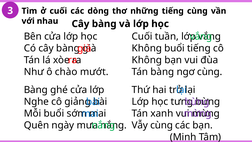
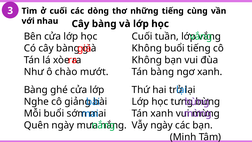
ngơ cùng: cùng -> xanh (210, 72)
Vẫy cùng: cùng -> ngày (162, 125)
